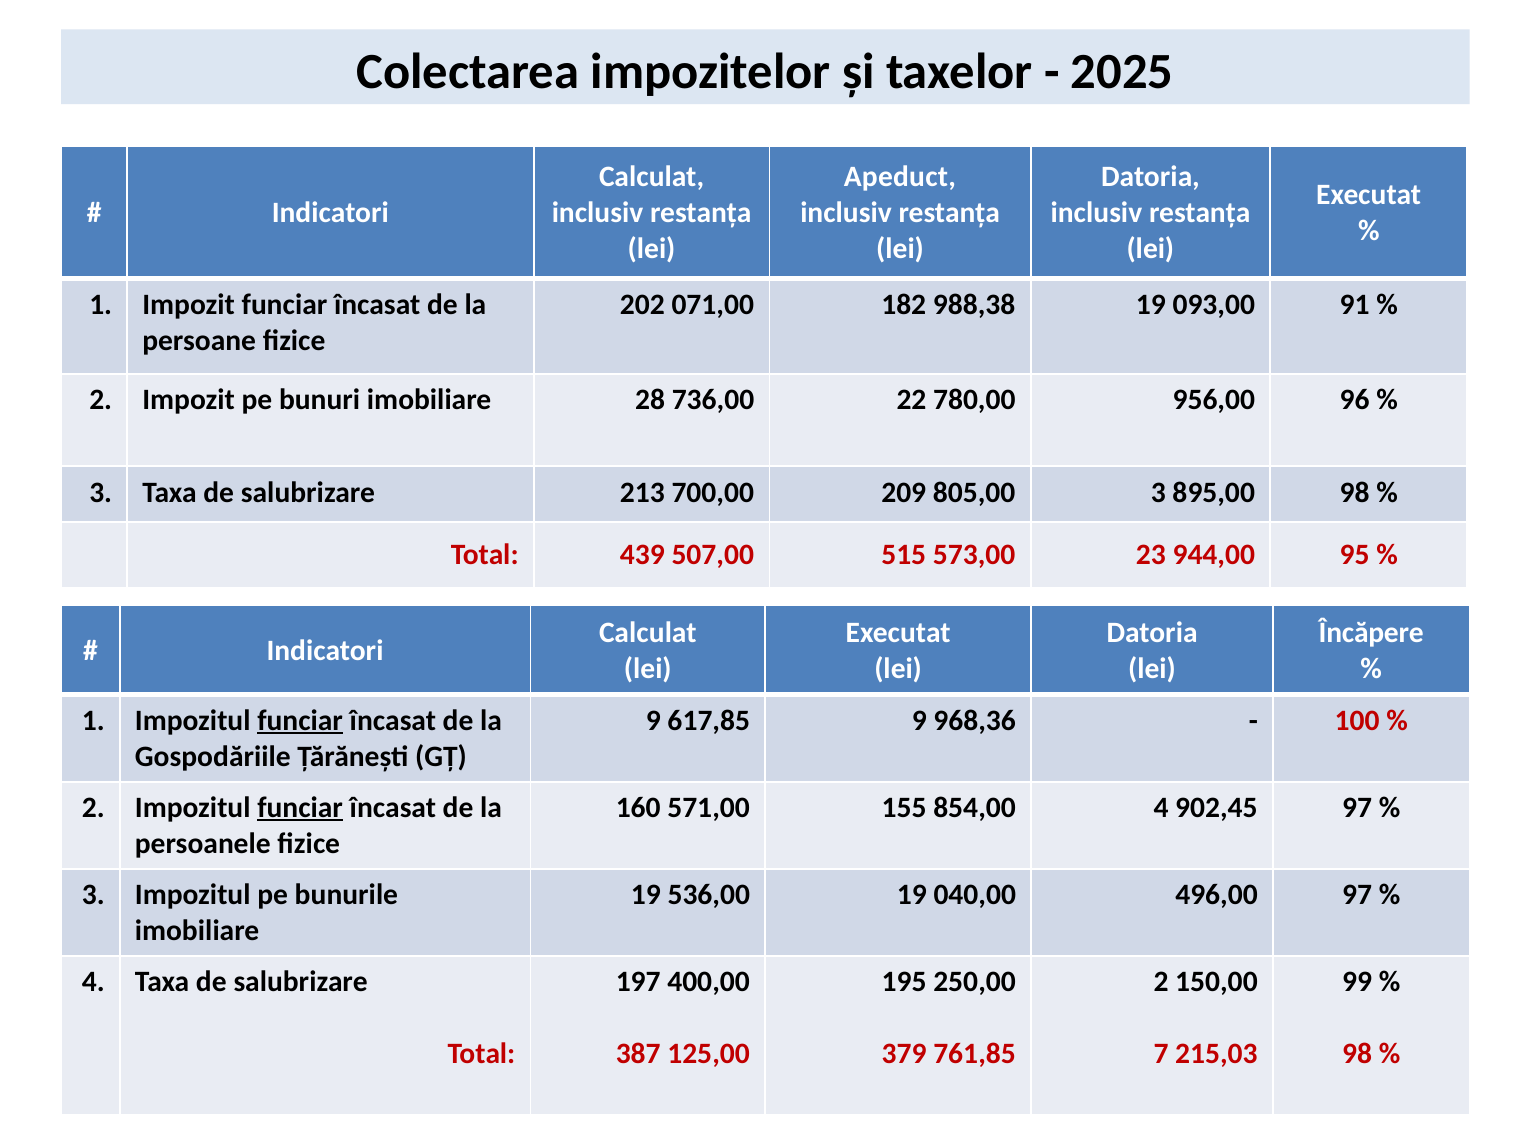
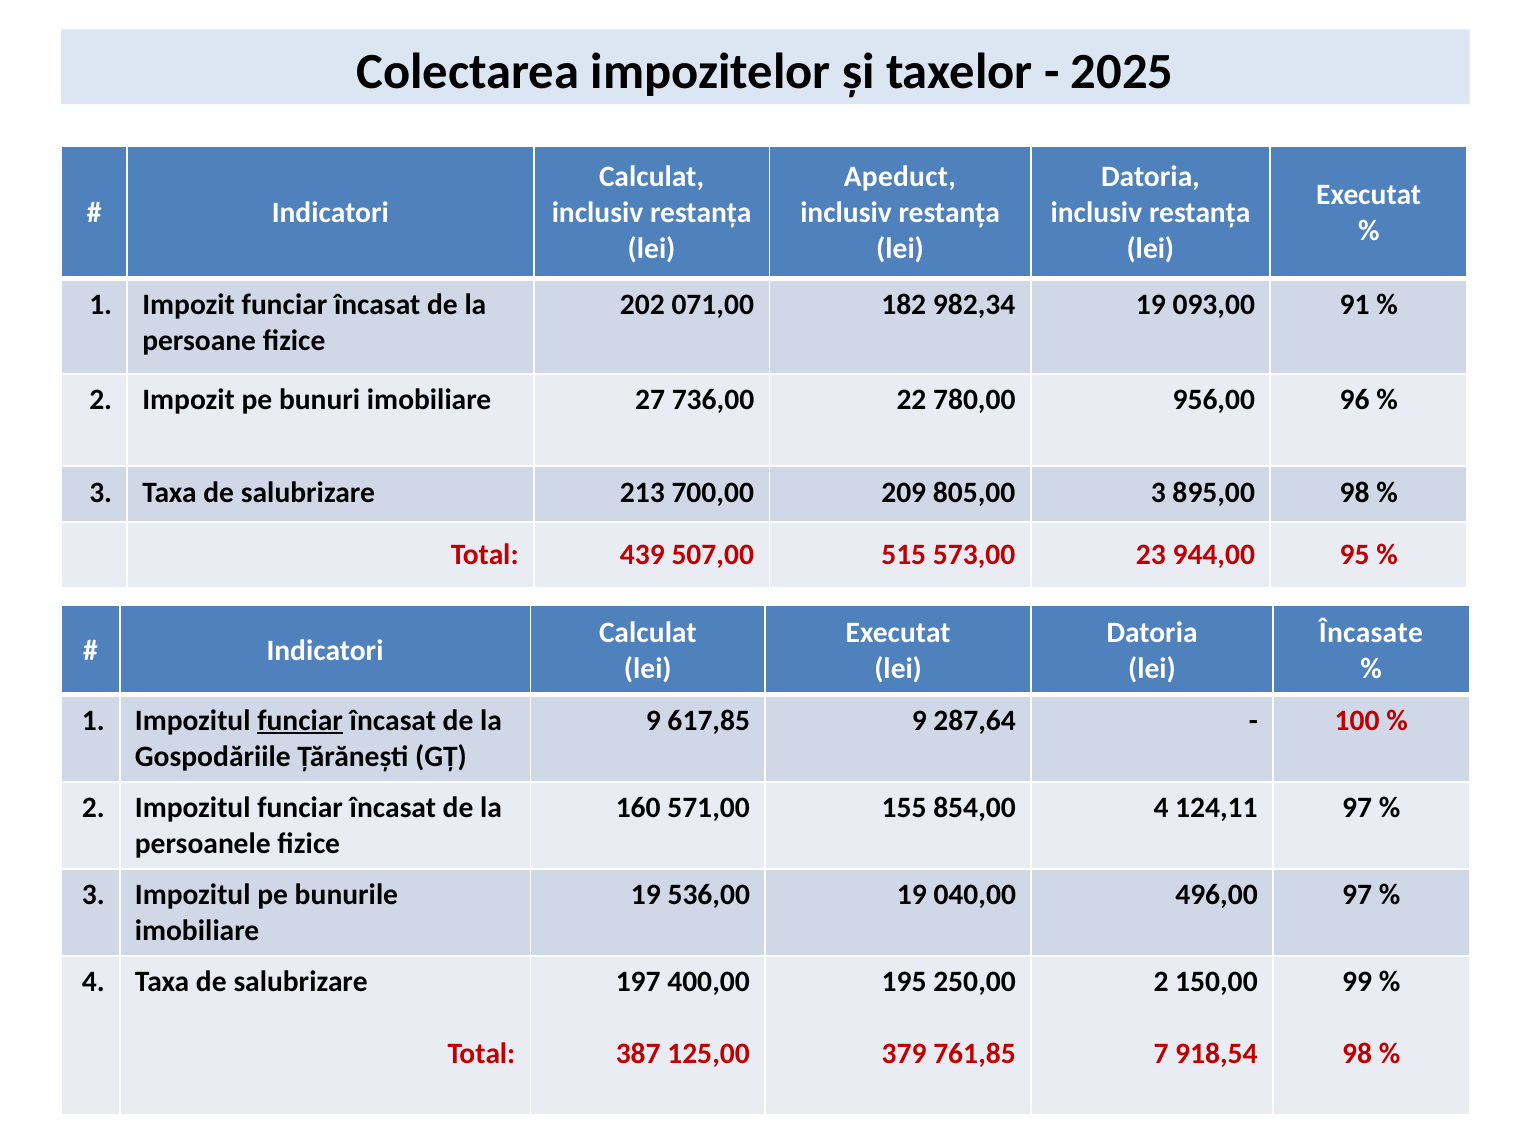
988,38: 988,38 -> 982,34 (974, 304)
28: 28 -> 27 (650, 400)
Încăpere: Încăpere -> Încasate (1371, 632)
968,36: 968,36 -> 287,64 (975, 720)
funciar underline: present -> none (300, 807)
902,45: 902,45 -> 124,11 (1216, 807)
215,03: 215,03 -> 918,54 (1216, 1053)
